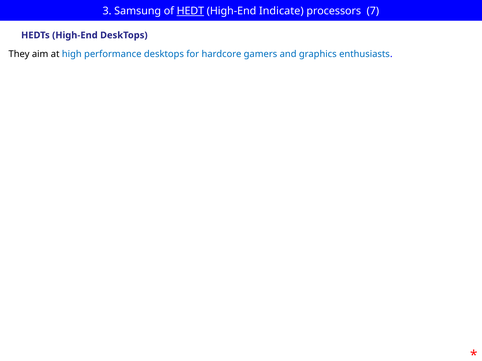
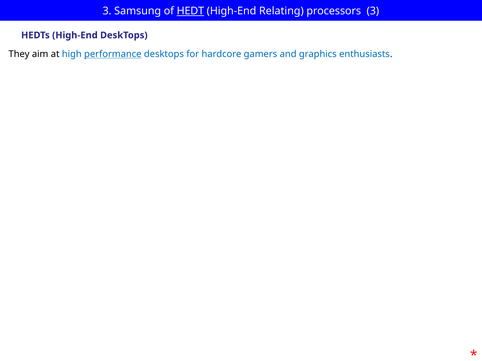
Indicate: Indicate -> Relating (281, 11)
processors 7: 7 -> 3 (373, 11)
performance underline: none -> present (113, 54)
